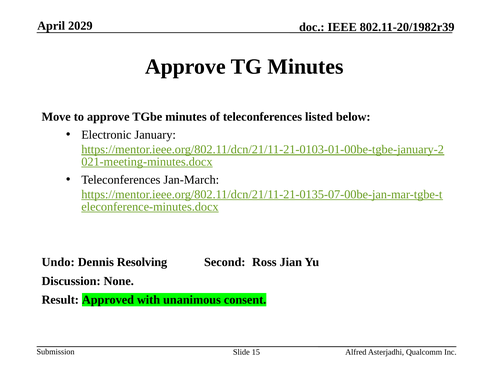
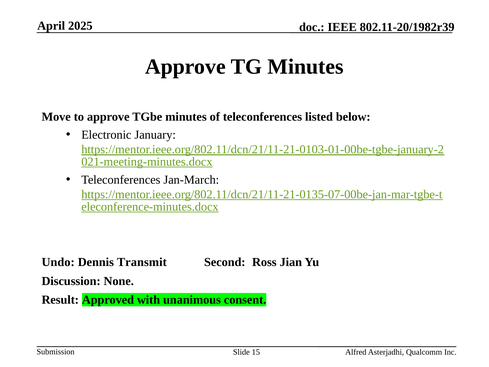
2029: 2029 -> 2025 (80, 26)
Resolving: Resolving -> Transmit (142, 262)
